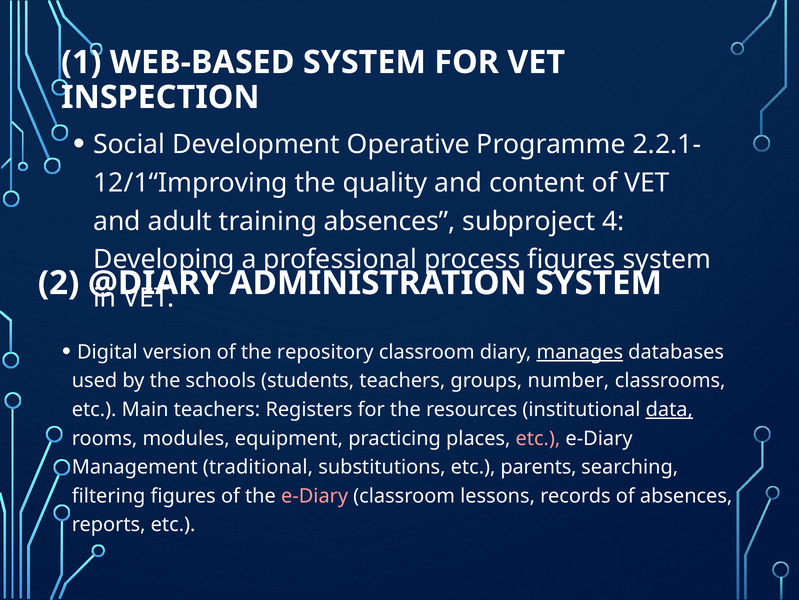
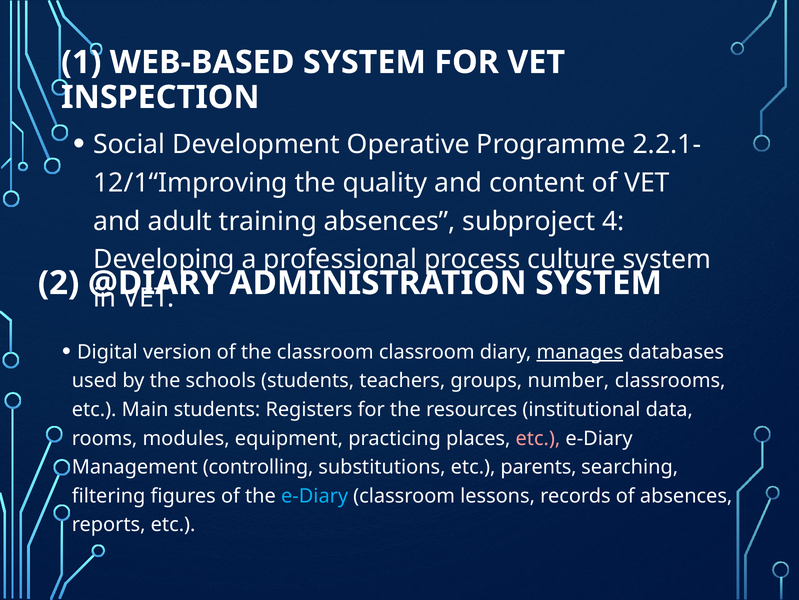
process figures: figures -> culture (572, 259)
the repository: repository -> classroom (325, 352)
Main teachers: teachers -> students (217, 409)
data underline: present -> none (669, 409)
traditional: traditional -> controlling (258, 467)
e-Diary colour: pink -> light blue (315, 495)
